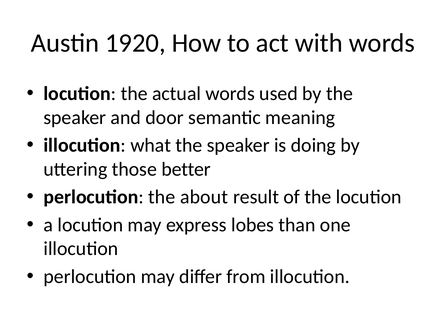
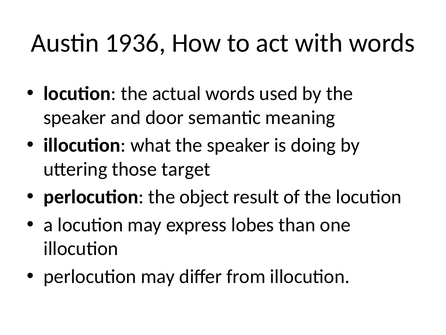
1920: 1920 -> 1936 (135, 43)
better: better -> target (186, 169)
about: about -> object (204, 197)
